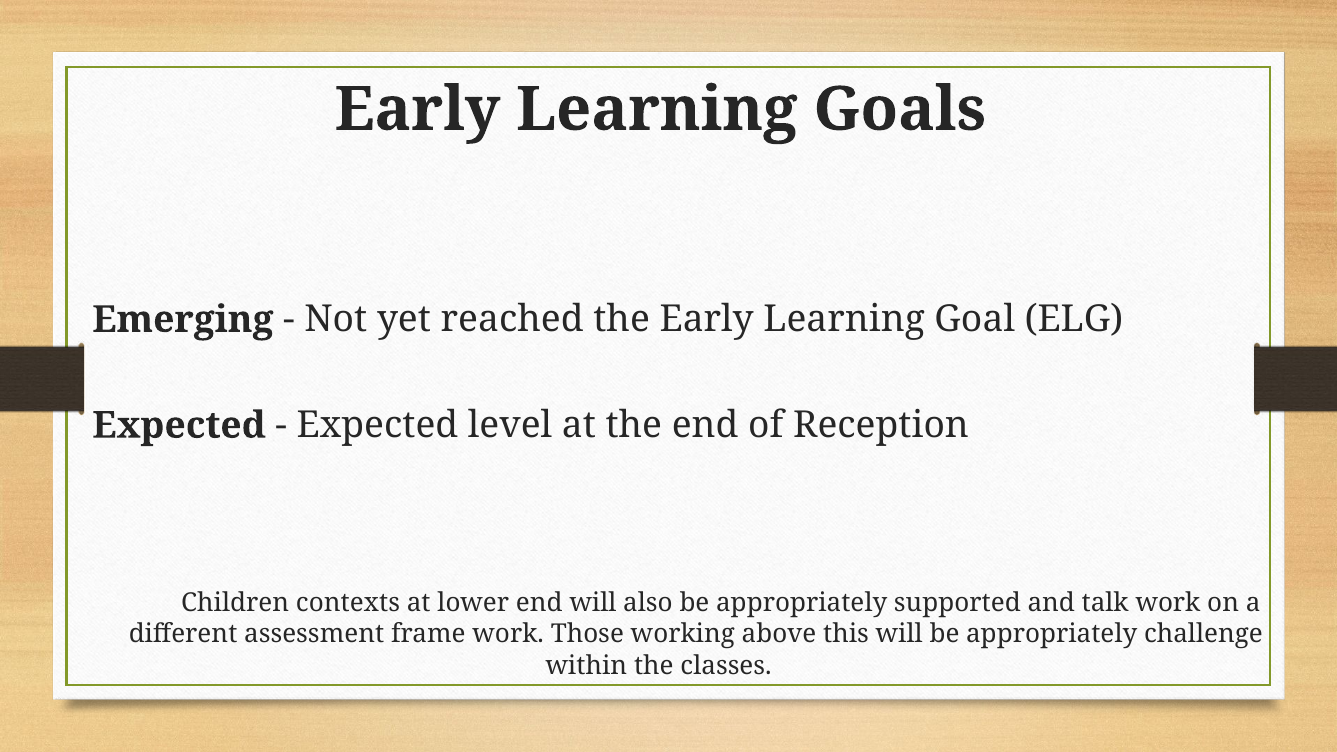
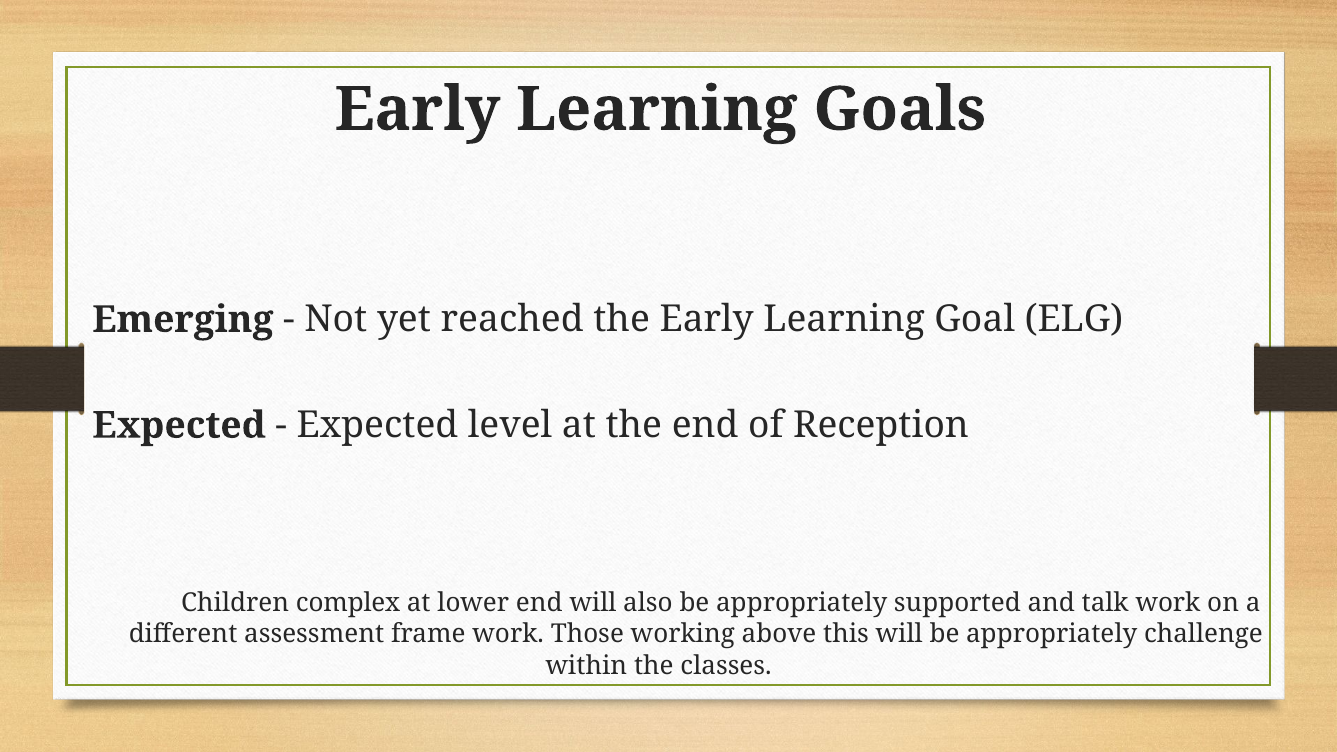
contexts: contexts -> complex (348, 603)
